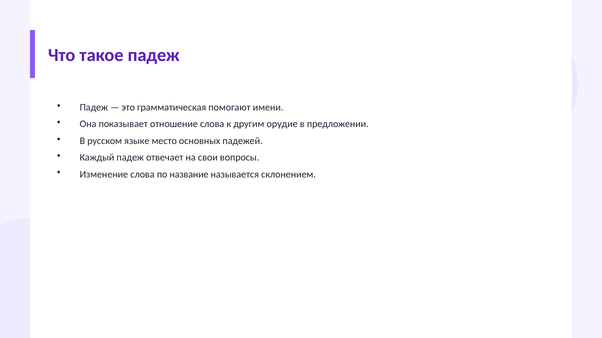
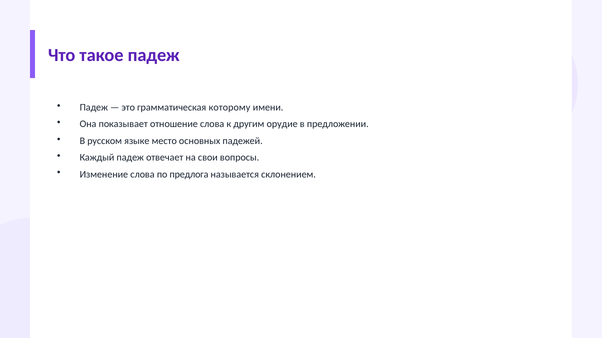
помогают: помогают -> которому (229, 108)
название: название -> предлога (189, 175)
